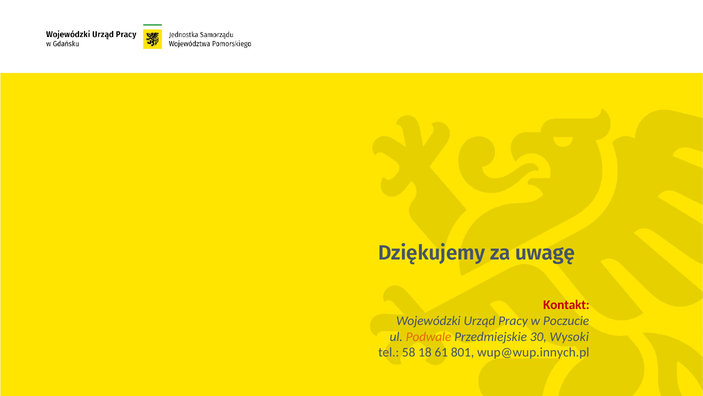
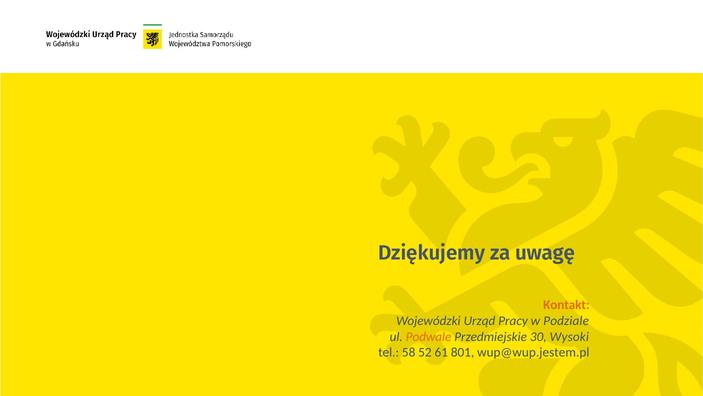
Kontakt colour: red -> orange (566, 305)
Poczucie: Poczucie -> Podziale (566, 320)
18: 18 -> 52 (425, 352)
wup@wup.innych.pl: wup@wup.innych.pl -> wup@wup.jestem.pl (533, 352)
